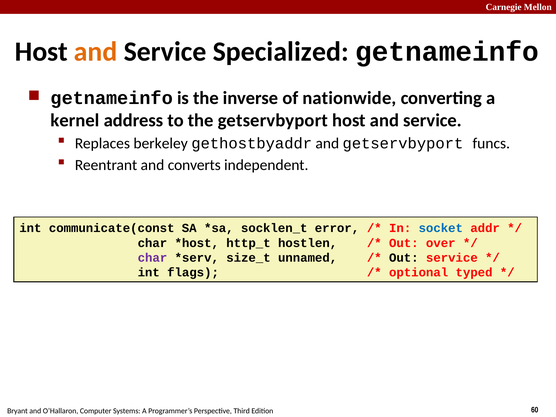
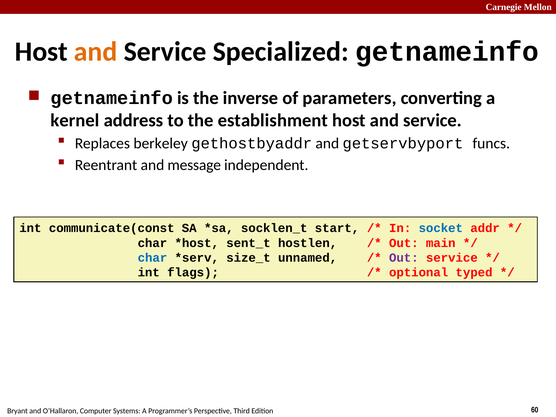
nationwide: nationwide -> parameters (349, 98)
the getservbyport: getservbyport -> establishment (273, 120)
converts: converts -> message (194, 165)
error: error -> start (337, 228)
http_t: http_t -> sent_t (248, 243)
over: over -> main (441, 243)
char colour: purple -> blue (152, 258)
Out colour: black -> purple (404, 258)
